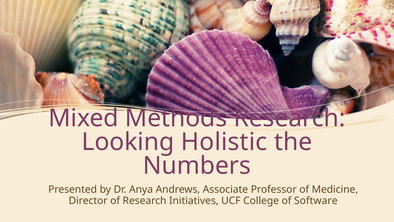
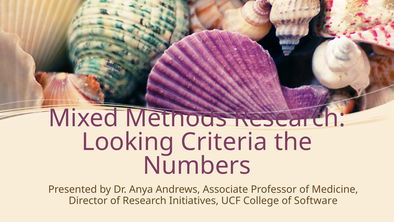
Holistic: Holistic -> Criteria (224, 142)
